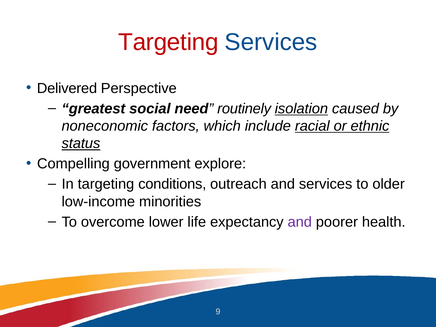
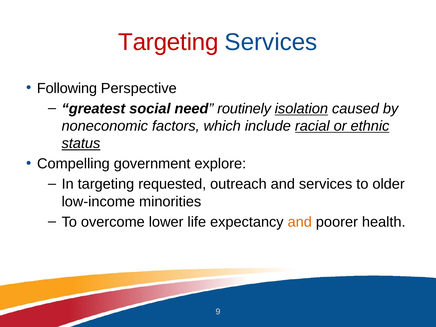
Delivered: Delivered -> Following (67, 88)
conditions: conditions -> requested (172, 184)
and colour: purple -> orange (300, 222)
